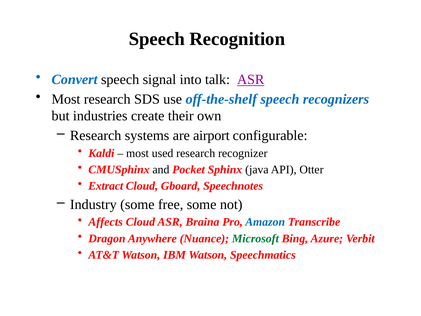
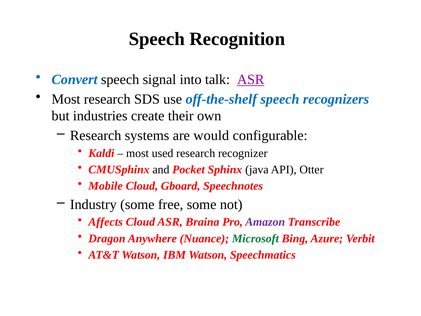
airport: airport -> would (211, 135)
Extract: Extract -> Mobile (106, 186)
Amazon colour: blue -> purple (265, 222)
